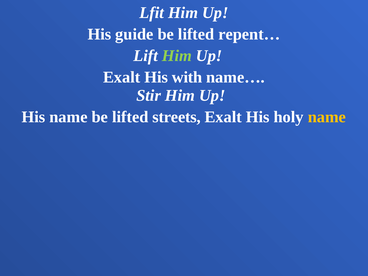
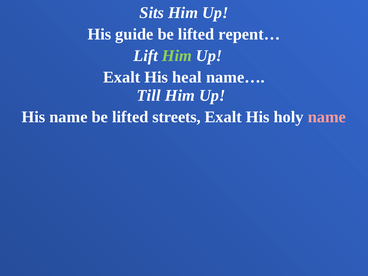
Lfit: Lfit -> Sits (152, 13)
with: with -> heal (187, 77)
Stir: Stir -> Till (149, 96)
name colour: yellow -> pink (327, 117)
